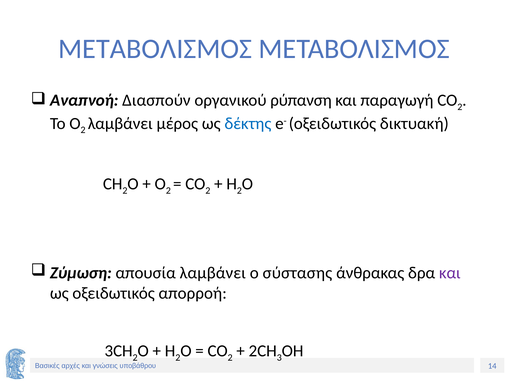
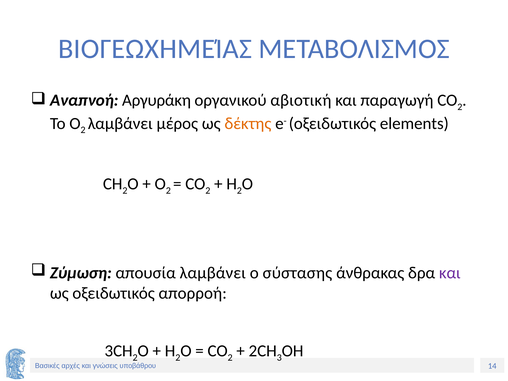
ΜΕΤΑΒΟΛΙΣΜΟΣ: ΜΕΤΑΒΟΛΙΣΜΟΣ -> ΒΙΟΓΕΩΧΗΜΕΊΑΣ (155, 49)
Διασπούν: Διασπούν -> Αργυράκη (157, 100)
ρύπανση: ρύπανση -> αβιοτική (301, 100)
δέκτης colour: blue -> orange (248, 123)
δικτυακή: δικτυακή -> elements (414, 123)
